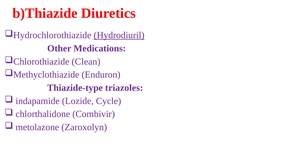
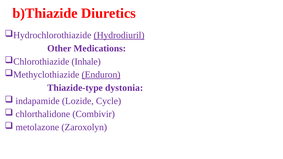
Clean: Clean -> Inhale (86, 62)
Enduron underline: none -> present (101, 75)
triazoles: triazoles -> dystonia (124, 88)
